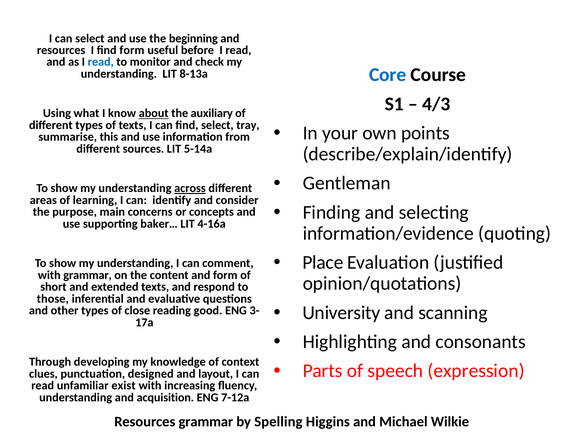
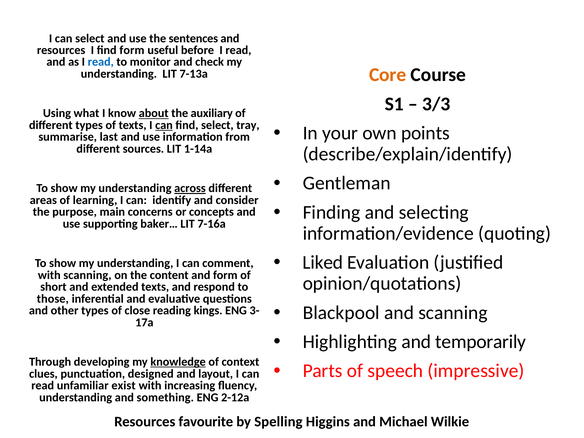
beginning: beginning -> sentences (193, 38)
Core colour: blue -> orange (388, 75)
8-13a: 8-13a -> 7-13a (194, 74)
4/3: 4/3 -> 3/3 (436, 104)
can underline: none -> present (164, 125)
this: this -> last (109, 137)
5-14a: 5-14a -> 1-14a (198, 149)
4-16a: 4-16a -> 7-16a (212, 224)
Place: Place -> Liked (323, 262)
with grammar: grammar -> scanning (87, 275)
University: University -> Blackpool (341, 313)
good: good -> kings (208, 311)
consonants: consonants -> temporarily (481, 342)
knowledge underline: none -> present (178, 362)
expression: expression -> impressive (476, 371)
acquisition: acquisition -> something (165, 397)
7-12a: 7-12a -> 2-12a (235, 397)
Resources grammar: grammar -> favourite (206, 422)
